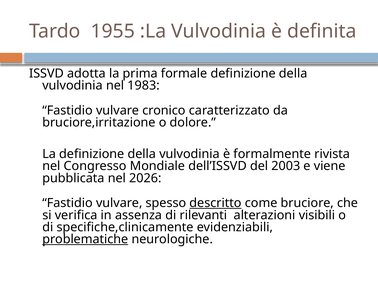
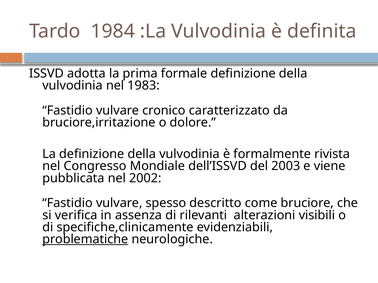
1955: 1955 -> 1984 (113, 31)
2026: 2026 -> 2002 (145, 178)
descritto underline: present -> none (216, 203)
